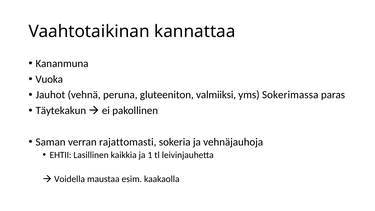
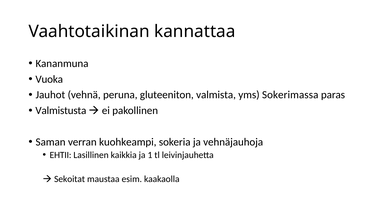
valmiiksi: valmiiksi -> valmista (216, 95)
Täytekakun: Täytekakun -> Valmistusta (61, 111)
rajattomasti: rajattomasti -> kuohkeampi (128, 142)
Voidella: Voidella -> Sekoitat (70, 179)
